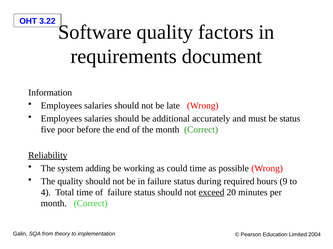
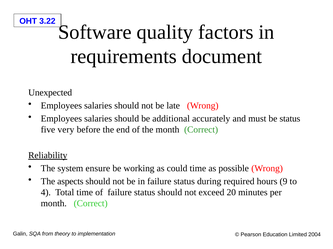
Information: Information -> Unexpected (50, 93)
poor: poor -> very (66, 130)
adding: adding -> ensure (98, 169)
The quality: quality -> aspects (70, 182)
exceed underline: present -> none (211, 193)
